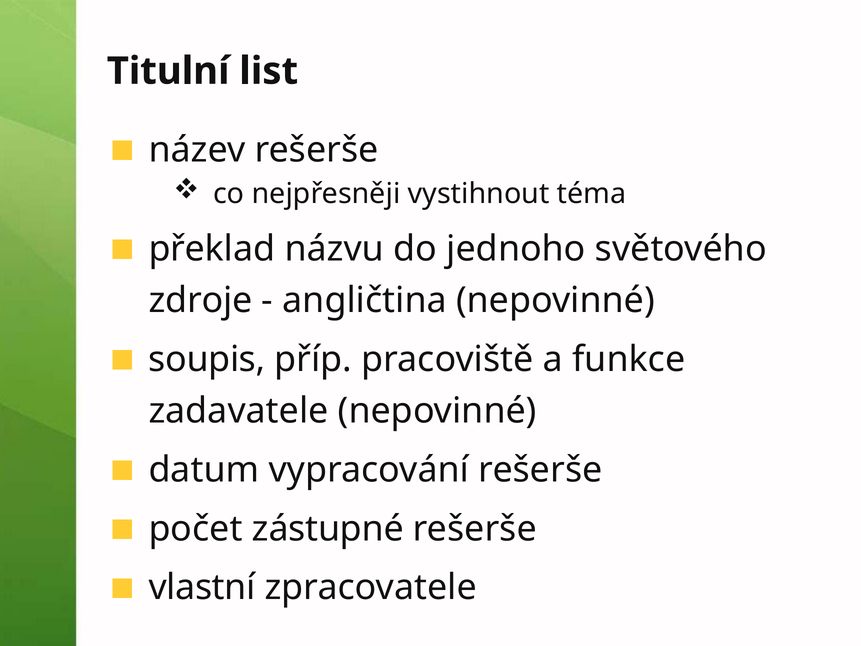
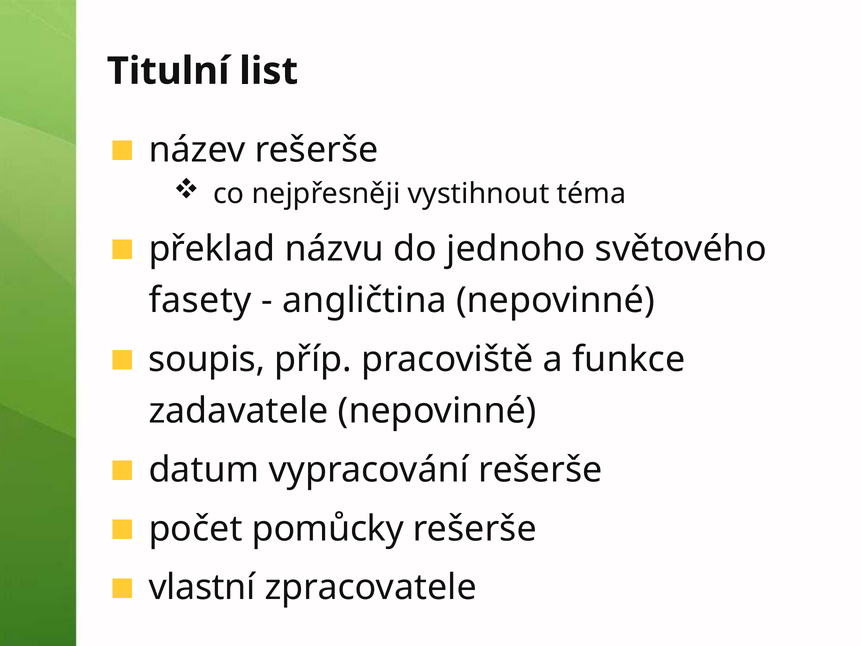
zdroje: zdroje -> fasety (200, 300)
zástupné: zástupné -> pomůcky (328, 529)
